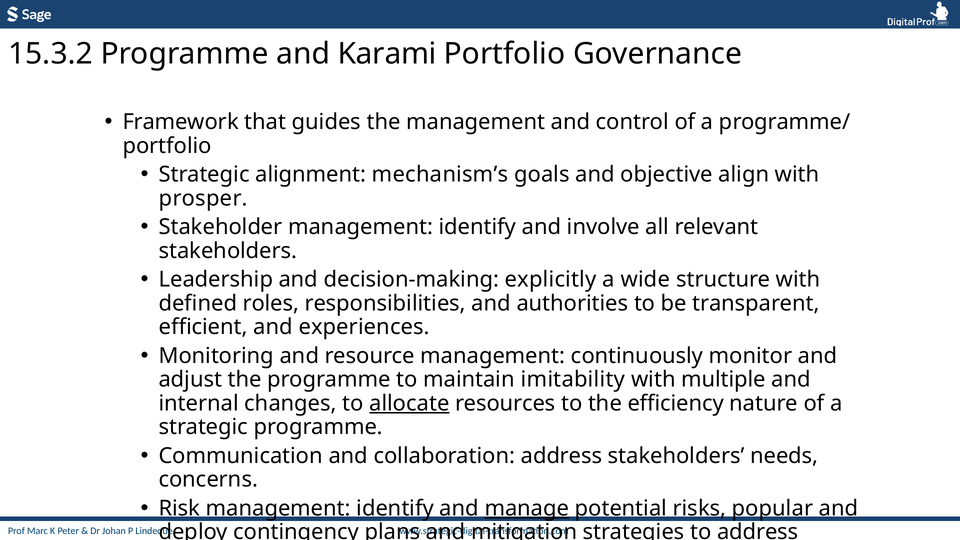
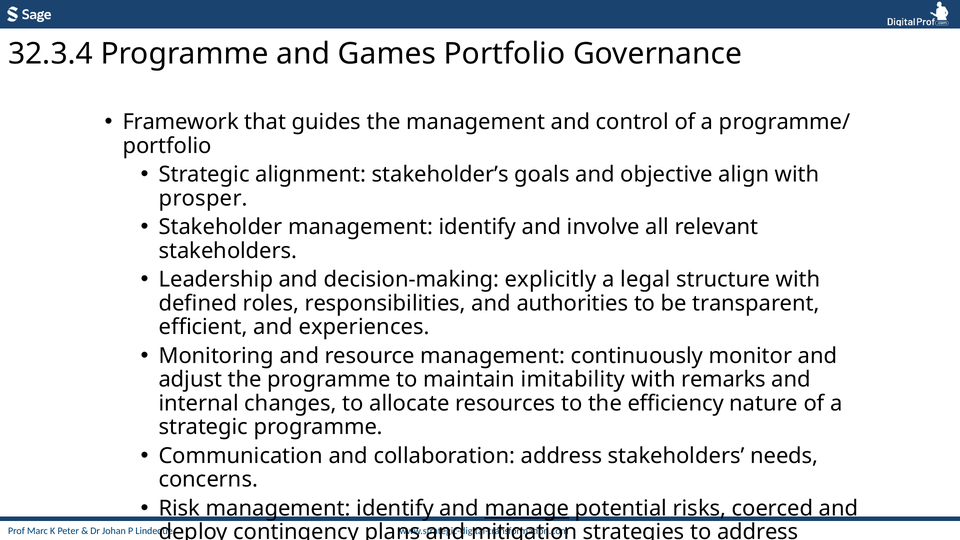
15.3.2: 15.3.2 -> 32.3.4 (51, 54)
Karami: Karami -> Games (387, 54)
mechanism’s: mechanism’s -> stakeholder’s (440, 175)
wide: wide -> legal (645, 280)
multiple: multiple -> remarks (724, 380)
allocate underline: present -> none (409, 403)
popular: popular -> coerced (773, 508)
